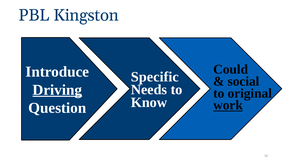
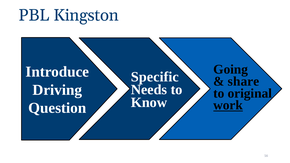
Could: Could -> Going (231, 69)
social: social -> share (244, 81)
Driving underline: present -> none (57, 90)
